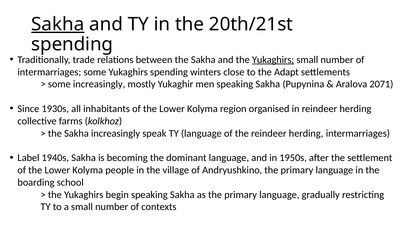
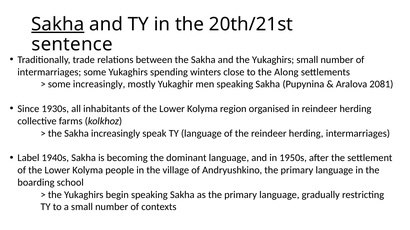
spending: spending -> sentence (72, 45)
Yukaghirs underline: present -> none (273, 60)
Adapt: Adapt -> Along (286, 72)
2071: 2071 -> 2081 (381, 84)
